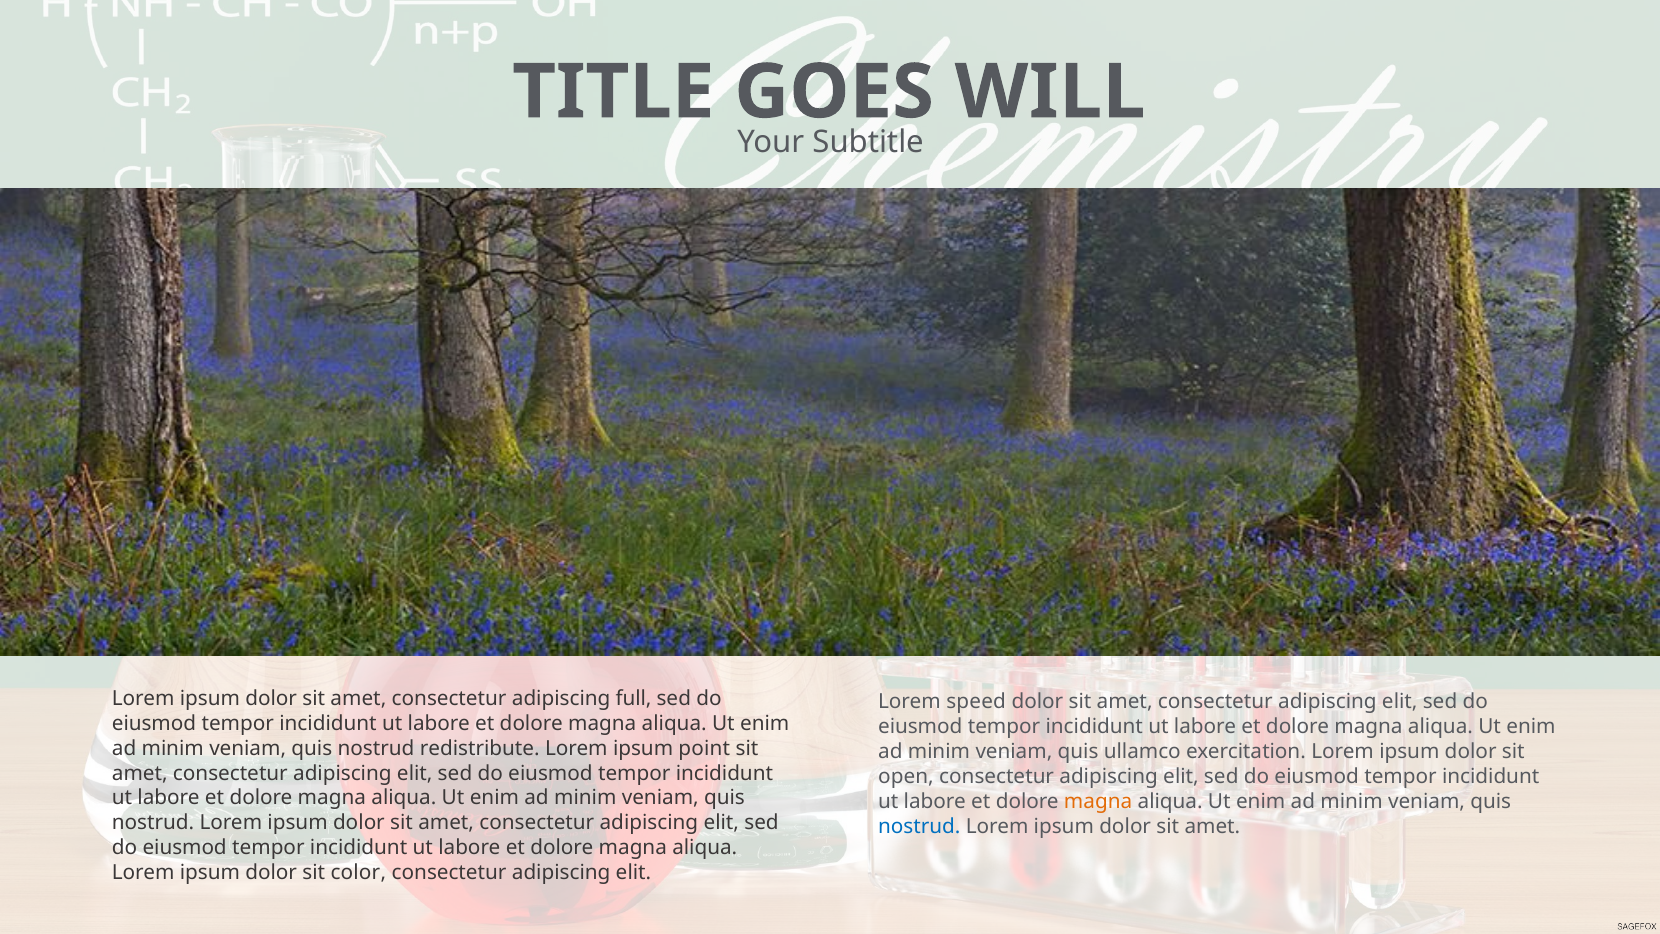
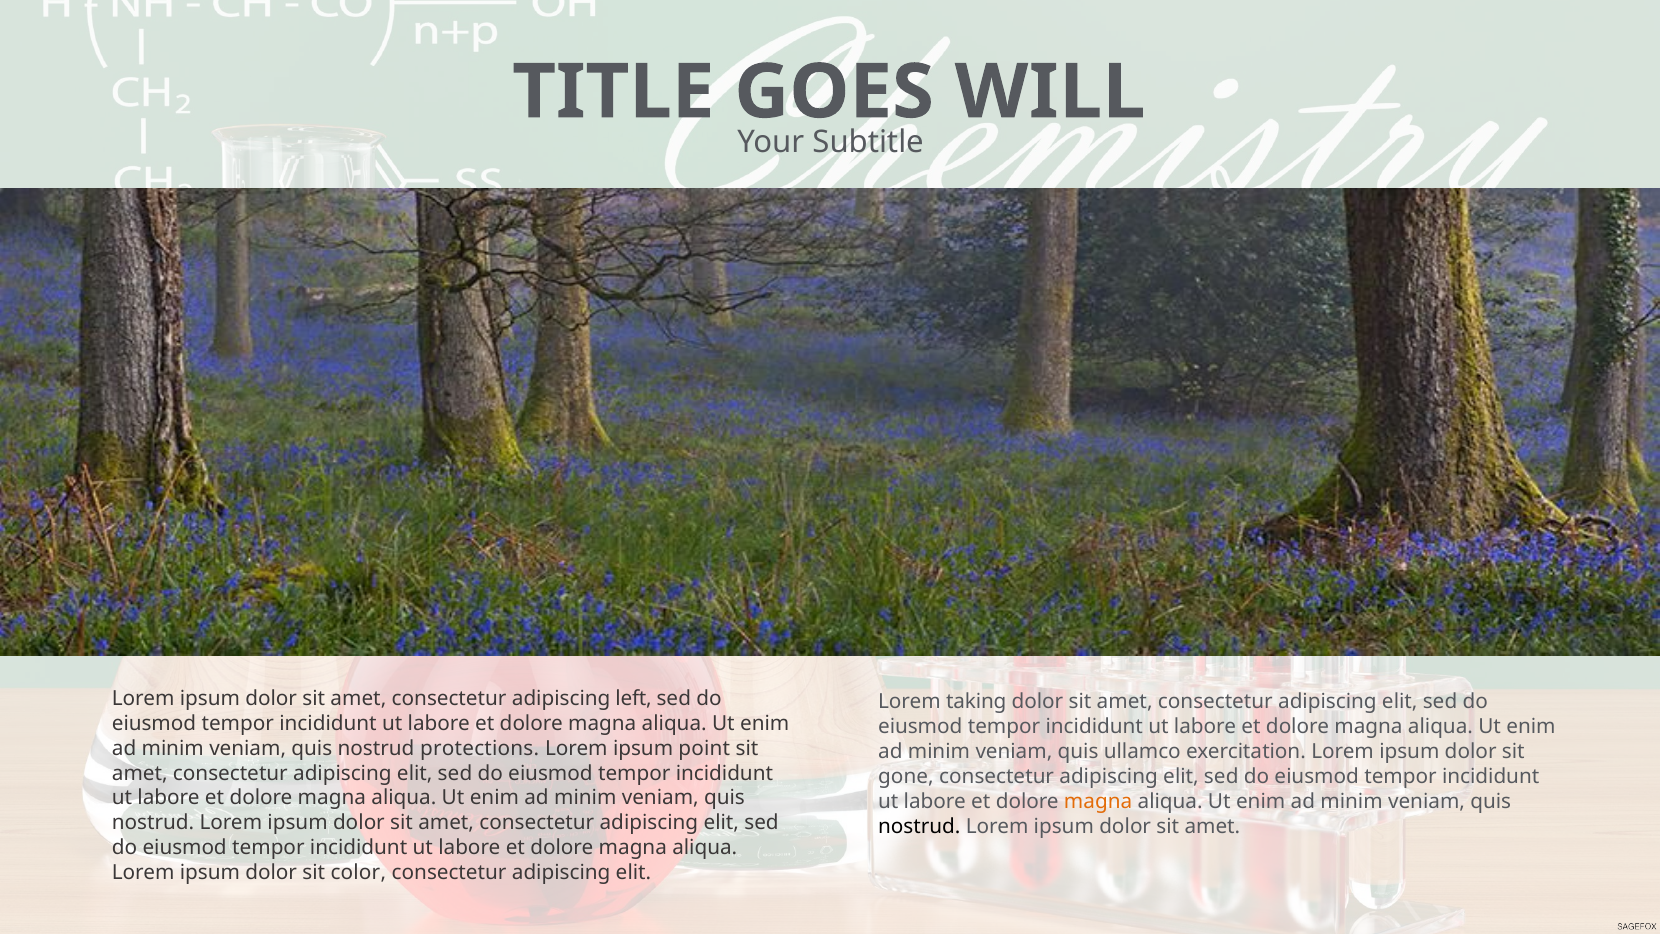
full: full -> left (634, 698)
speed: speed -> taking (976, 702)
redistribute: redistribute -> protections (480, 748)
open: open -> gone (906, 776)
nostrud colour: blue -> black (919, 826)
